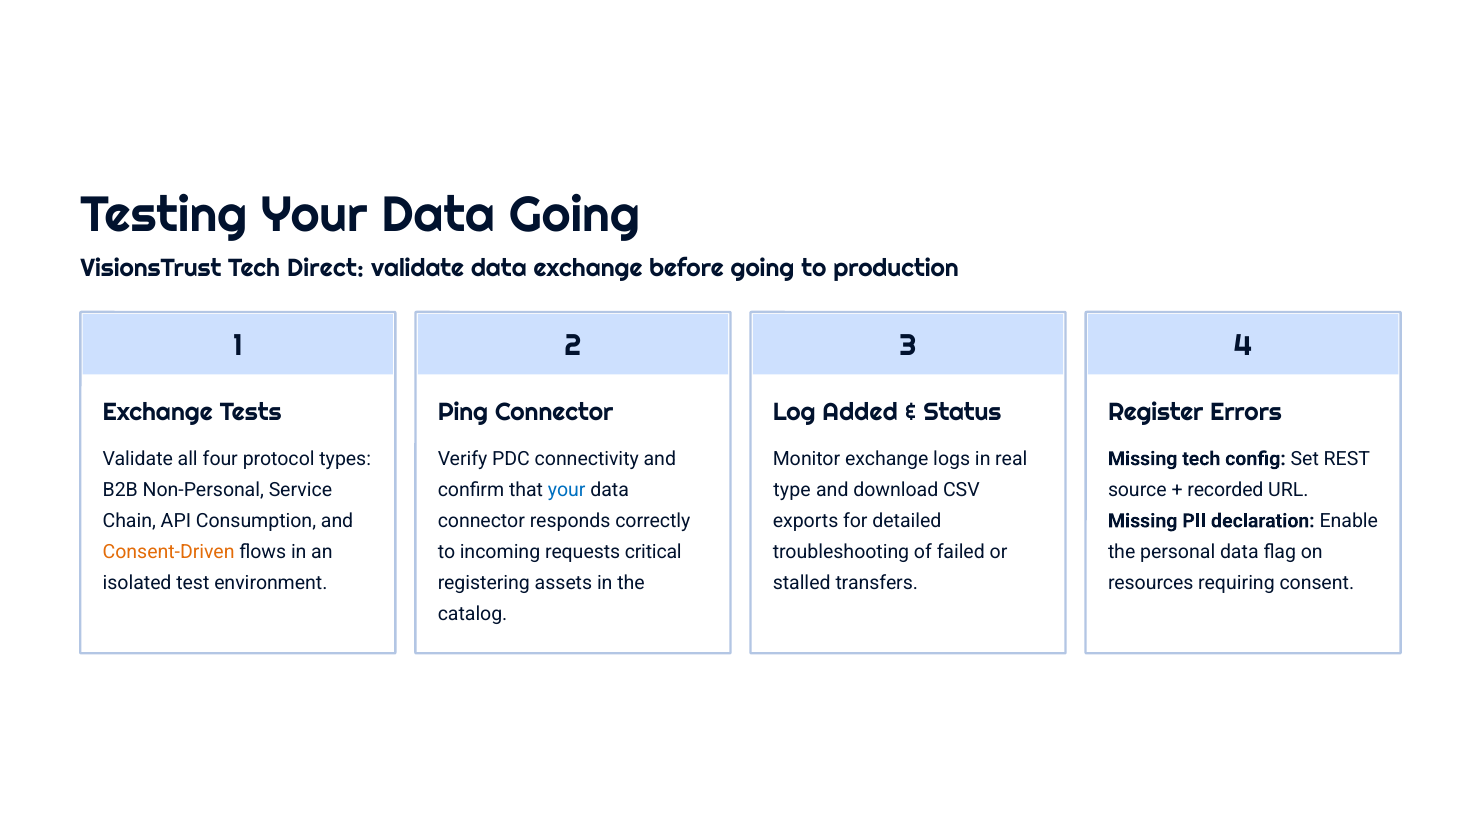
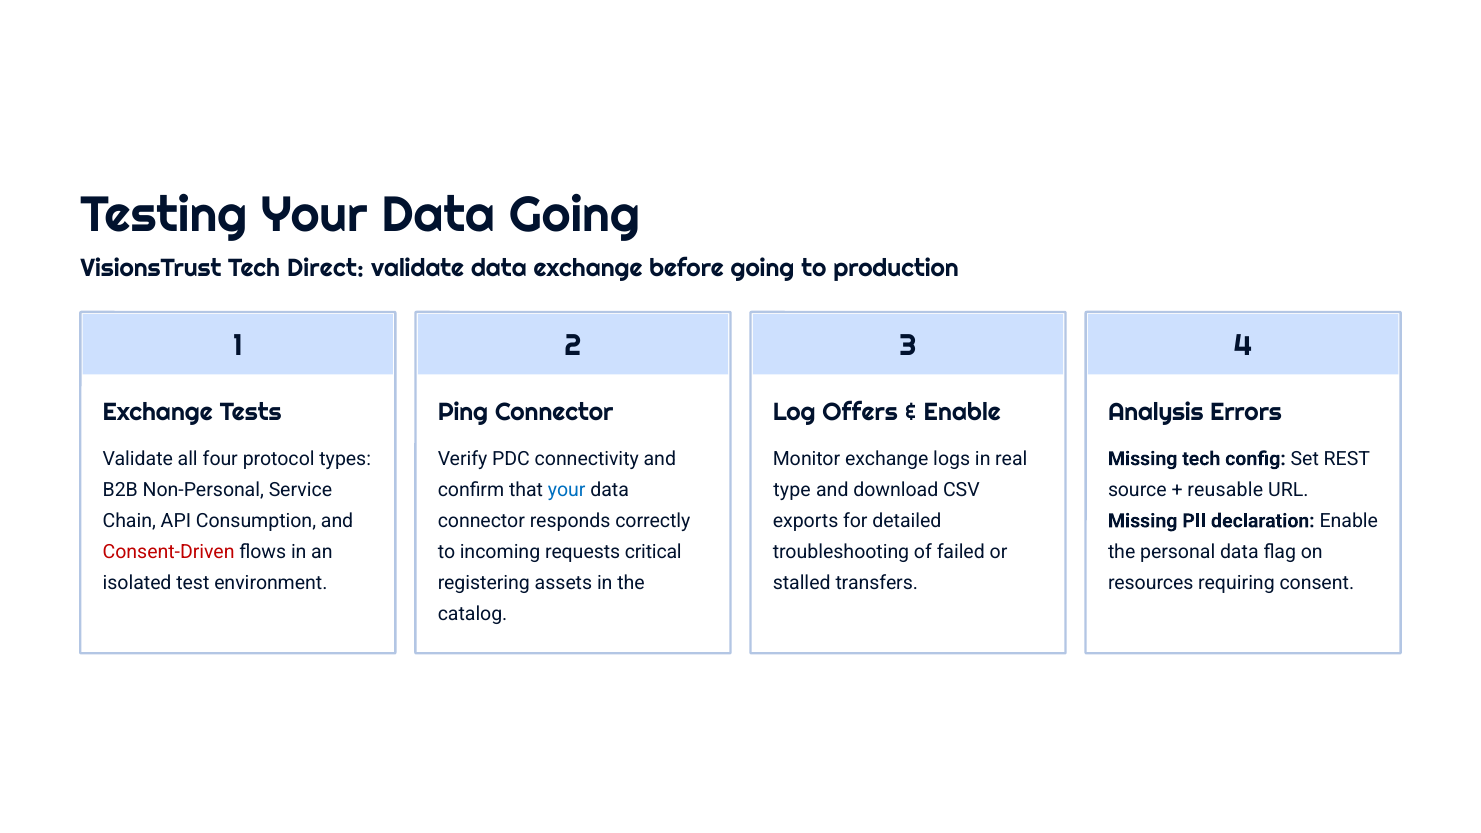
Added: Added -> Offers (860, 412)
Status: Status -> Enable (962, 412)
Register: Register -> Analysis (1156, 412)
recorded: recorded -> reusable (1225, 490)
Consent-Driven colour: orange -> red (169, 552)
